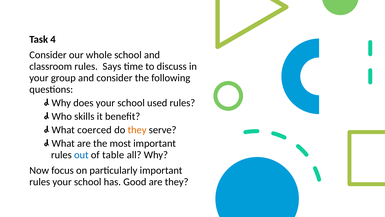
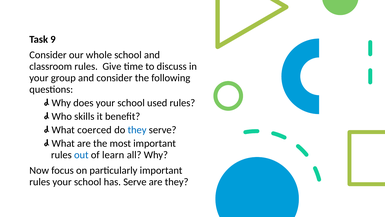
4: 4 -> 9 (53, 39)
Says: Says -> Give (112, 66)
they colour: orange -> blue (137, 130)
table: table -> learn (113, 155)
has Good: Good -> Serve (135, 182)
